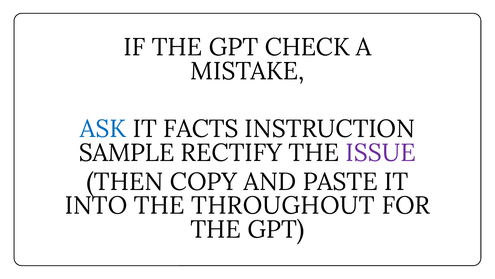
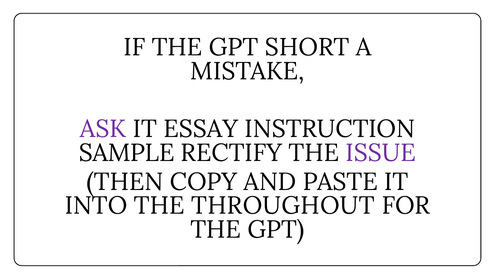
CHECK: CHECK -> SHORT (307, 47)
ASK colour: blue -> purple (103, 129)
FACTS: FACTS -> ESSAY (201, 129)
